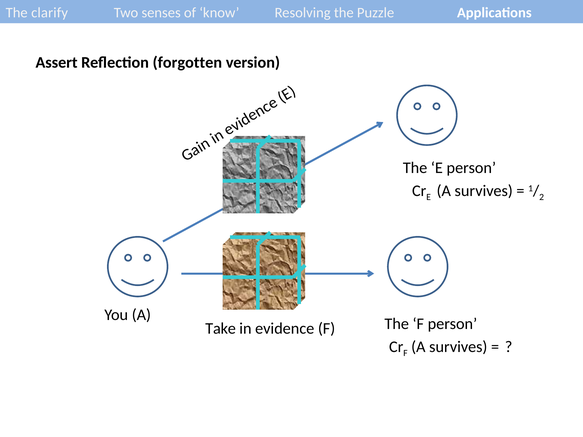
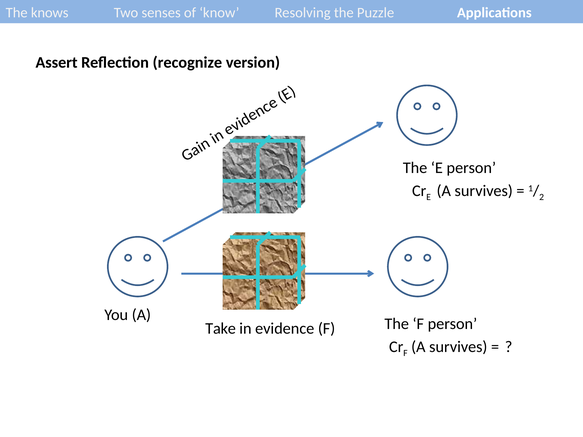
clarify: clarify -> knows (50, 13)
forgotten: forgotten -> recognize (187, 62)
